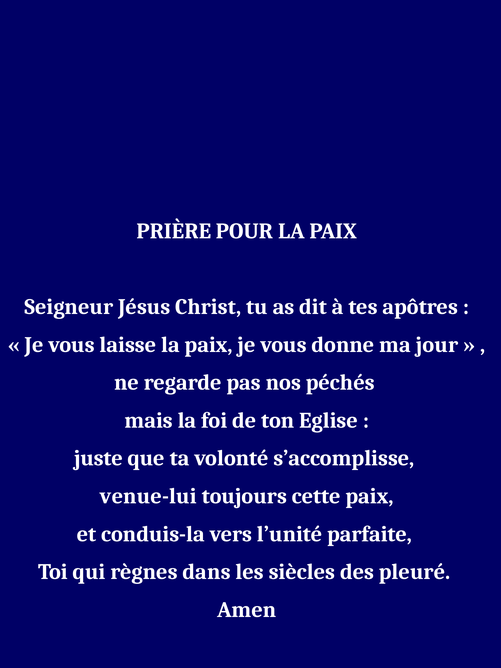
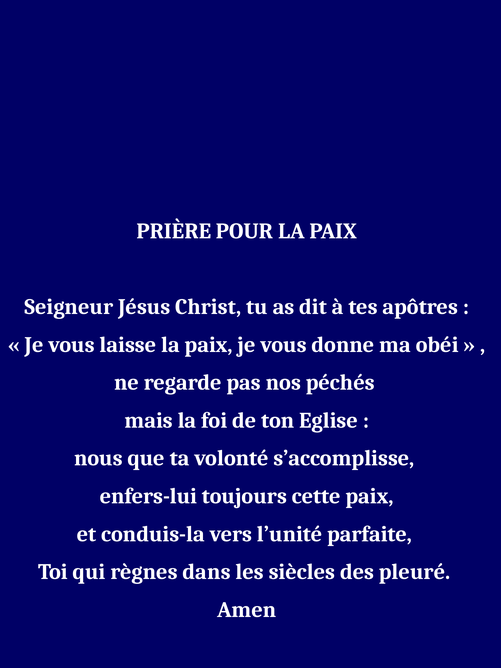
jour: jour -> obéi (437, 345)
juste: juste -> nous (98, 458)
venue-lui: venue-lui -> enfers-lui (149, 496)
